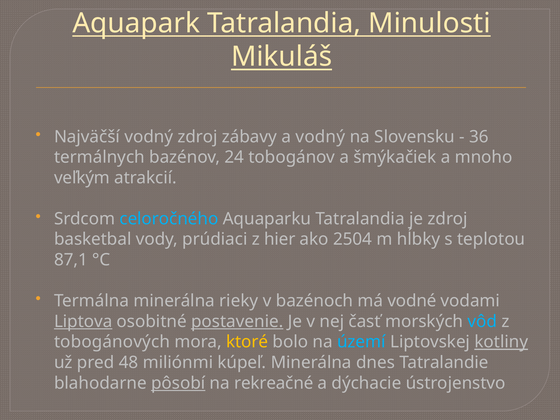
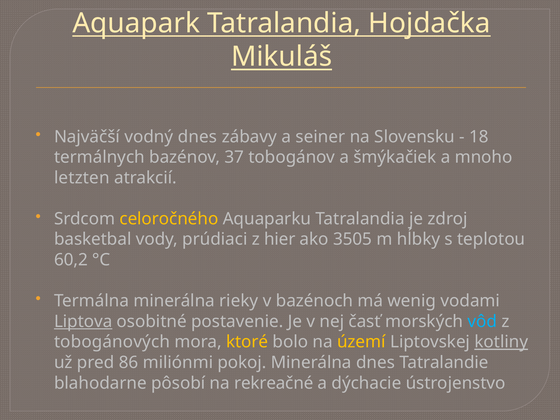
Minulosti: Minulosti -> Hojdačka (429, 23)
vodný zdroj: zdroj -> dnes (197, 137)
a vodný: vodný -> seiner (320, 137)
36: 36 -> 18 (479, 137)
24: 24 -> 37 (234, 157)
veľkým: veľkým -> letzten (82, 178)
celoročného colour: light blue -> yellow (169, 219)
2504: 2504 -> 3505 (353, 239)
87,1: 87,1 -> 60,2 (71, 260)
vodné: vodné -> wenig (412, 301)
postavenie underline: present -> none (237, 321)
území colour: light blue -> yellow (361, 342)
48: 48 -> 86 (129, 362)
kúpeľ: kúpeľ -> pokoj (242, 362)
pôsobí underline: present -> none (178, 383)
